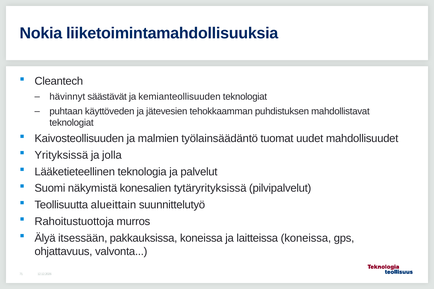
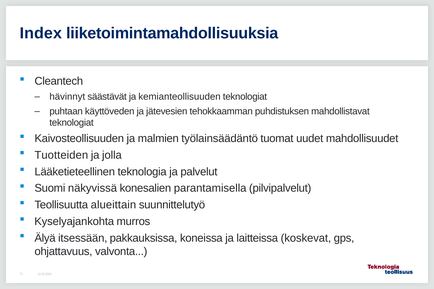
Nokia: Nokia -> Index (41, 33)
Yrityksissä: Yrityksissä -> Tuotteiden (61, 155)
näkymistä: näkymistä -> näkyvissä (92, 188)
tytäryrityksissä: tytäryrityksissä -> parantamisella (210, 188)
Rahoitustuottoja: Rahoitustuottoja -> Kyselyajankohta (74, 222)
laitteissa koneissa: koneissa -> koskevat (306, 238)
